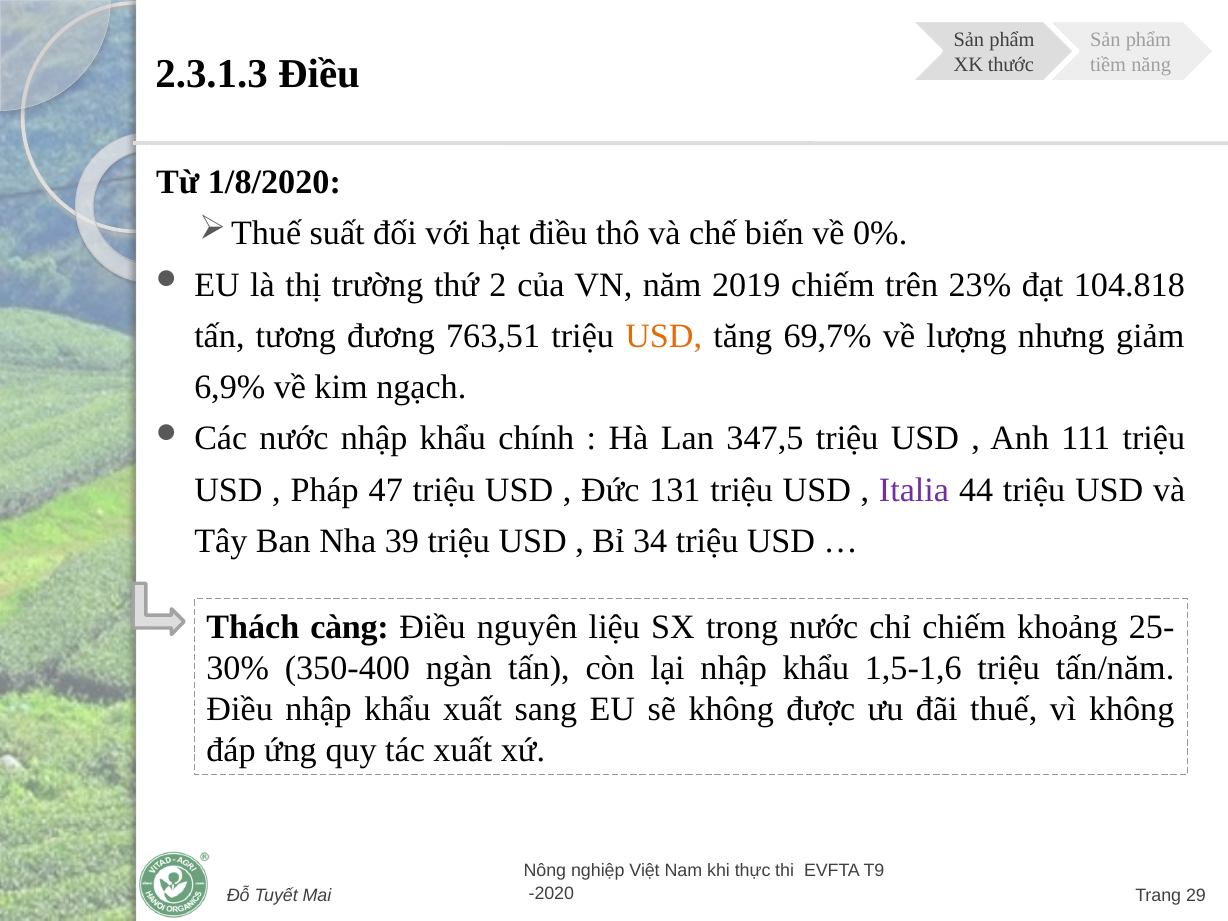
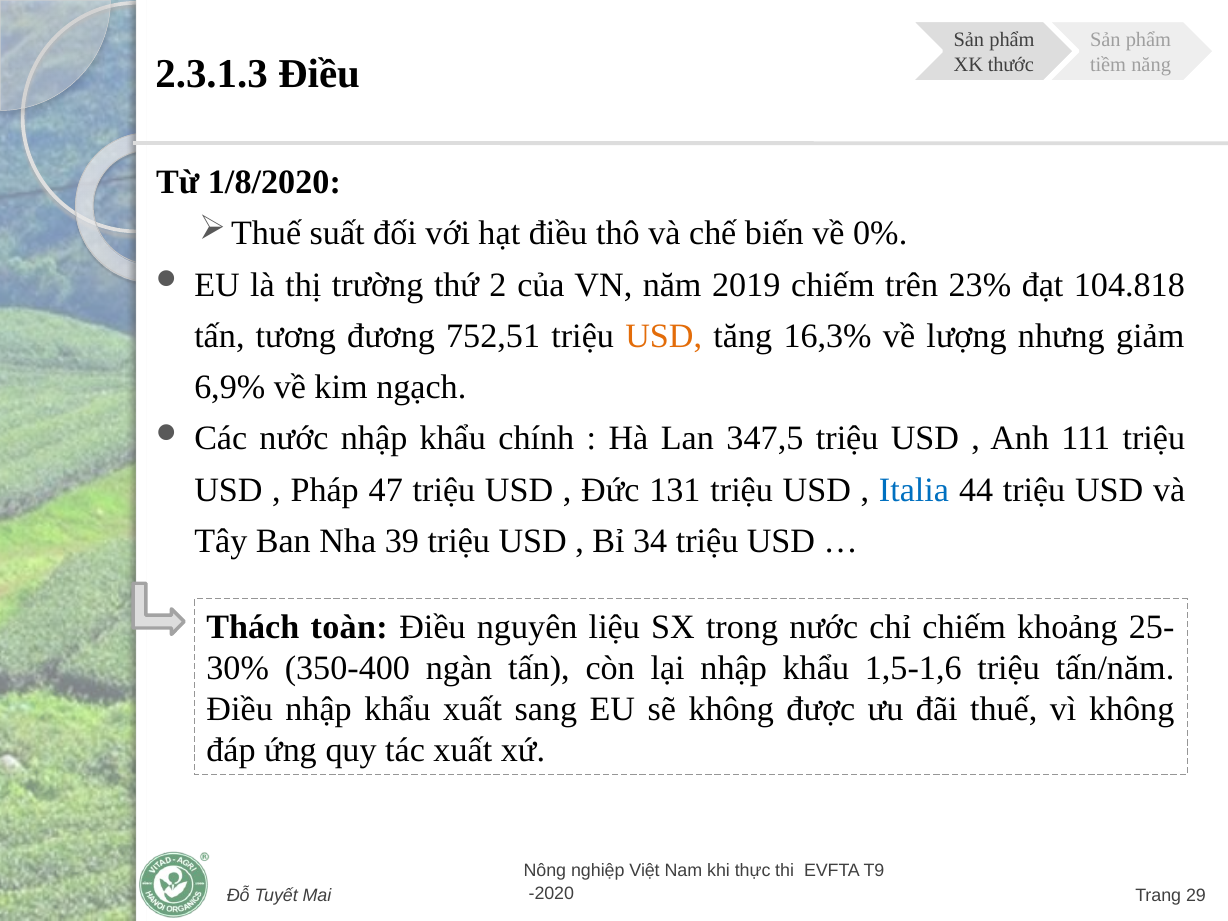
763,51: 763,51 -> 752,51 (493, 336)
69,7%: 69,7% -> 16,3% (828, 336)
Italia colour: purple -> blue (914, 490)
càng: càng -> toàn (349, 628)
